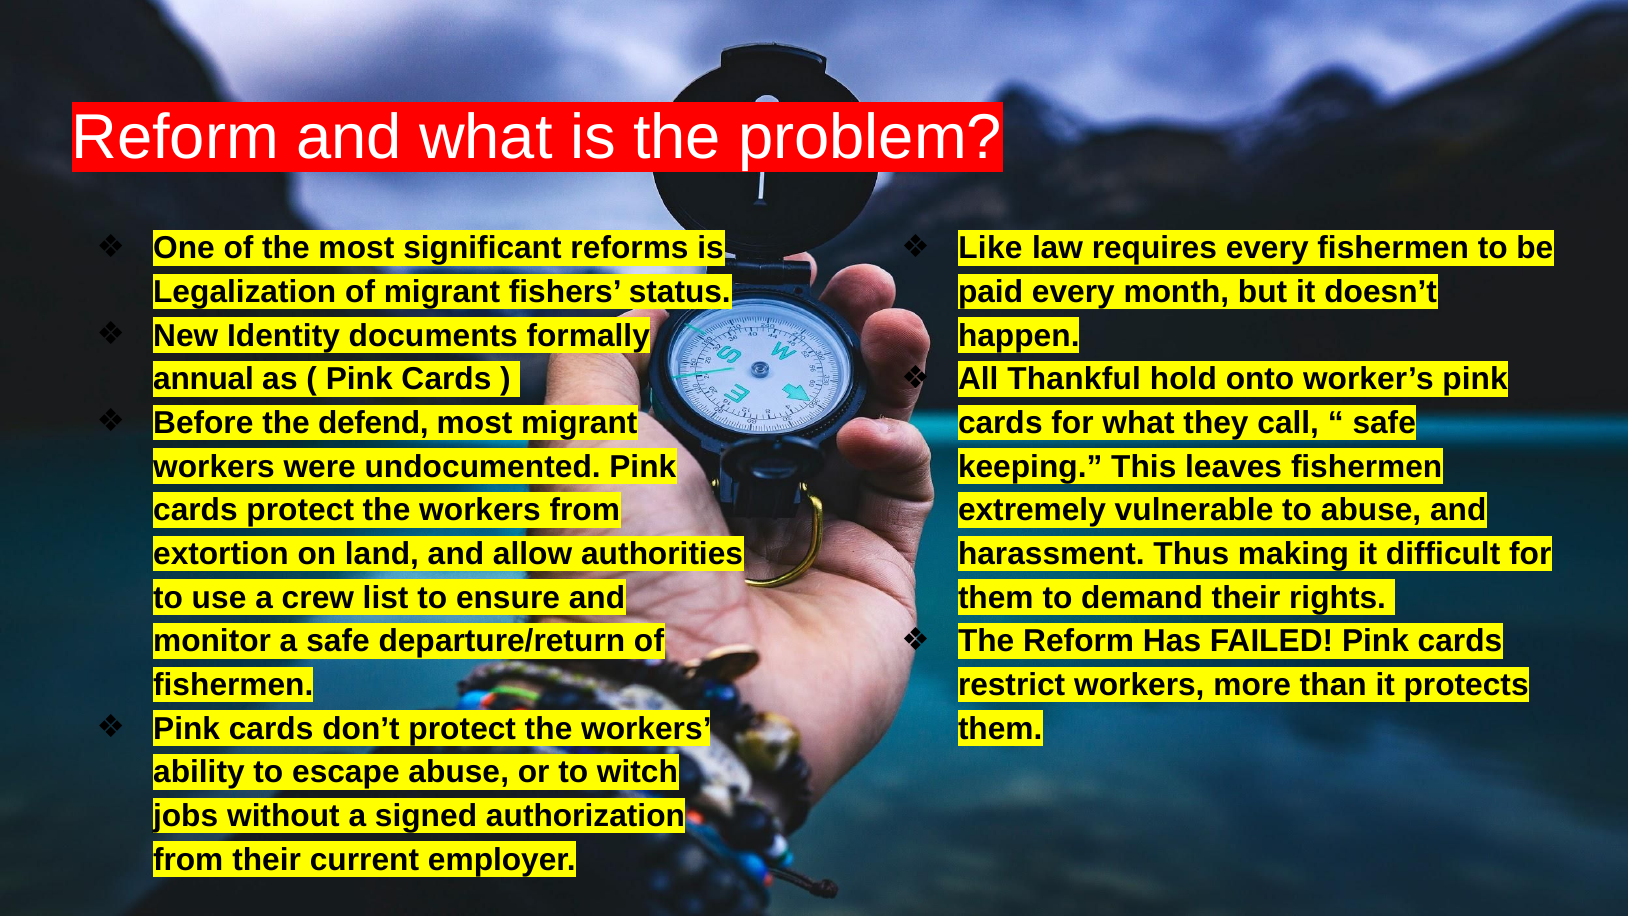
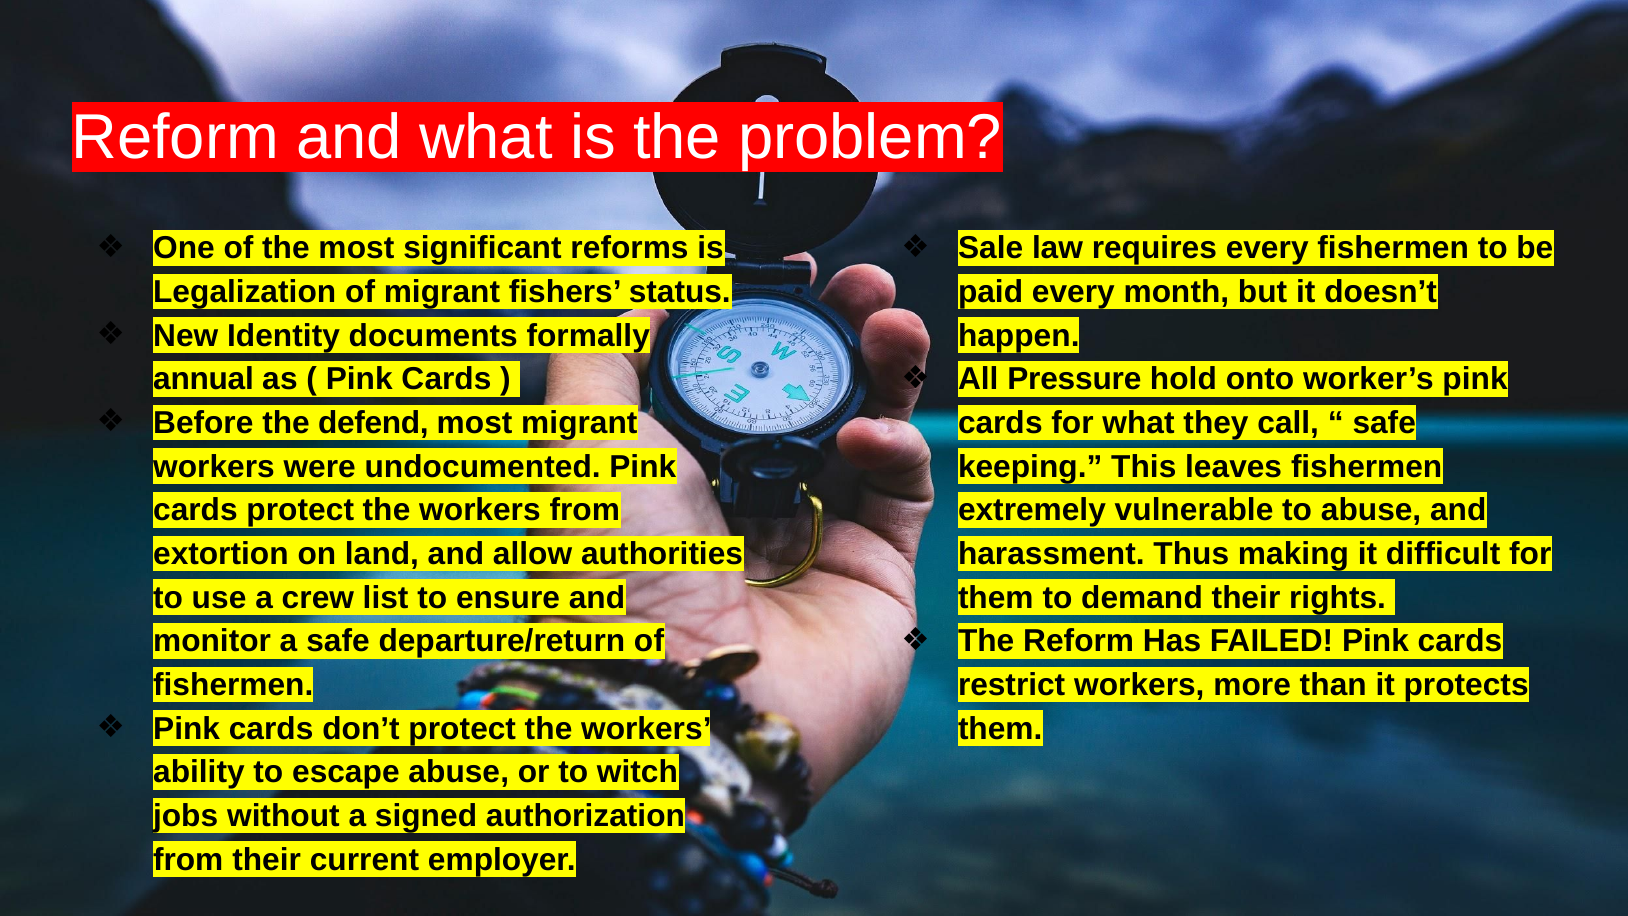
Like: Like -> Sale (991, 248)
Thankful: Thankful -> Pressure (1074, 379)
